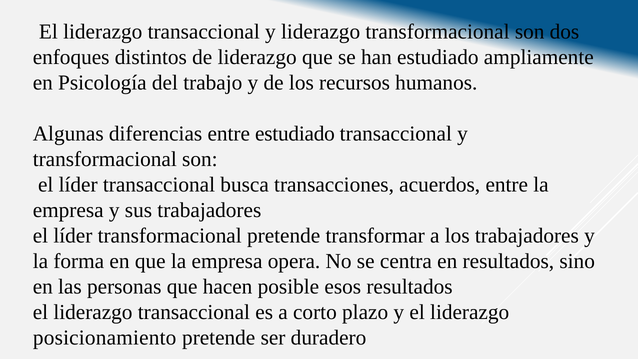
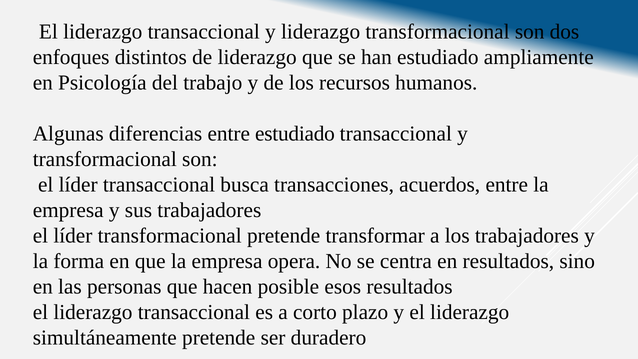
posicionamiento: posicionamiento -> simultáneamente (105, 338)
